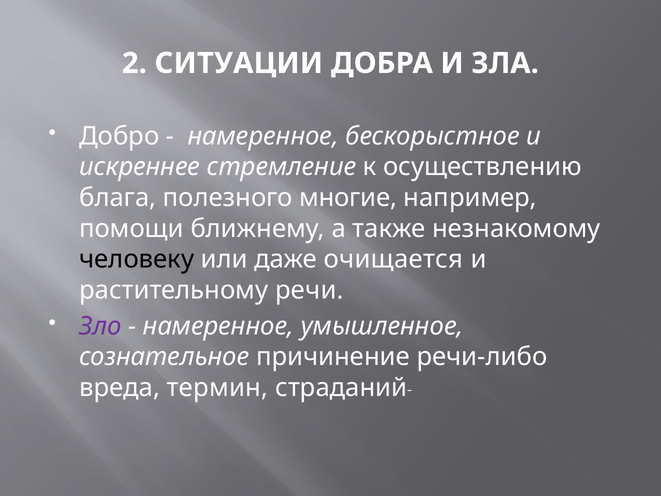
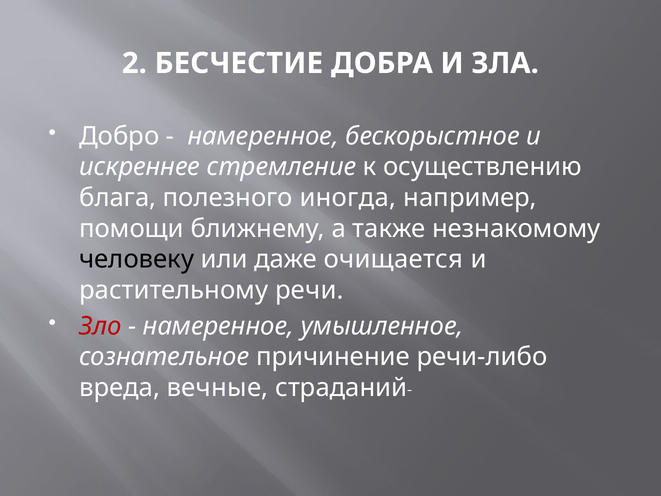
СИТУАЦИИ: СИТУАЦИИ -> БЕСЧЕСТИЕ (239, 63)
многие: многие -> иногда (348, 198)
Зло colour: purple -> red (100, 326)
термин: термин -> вечные (218, 388)
